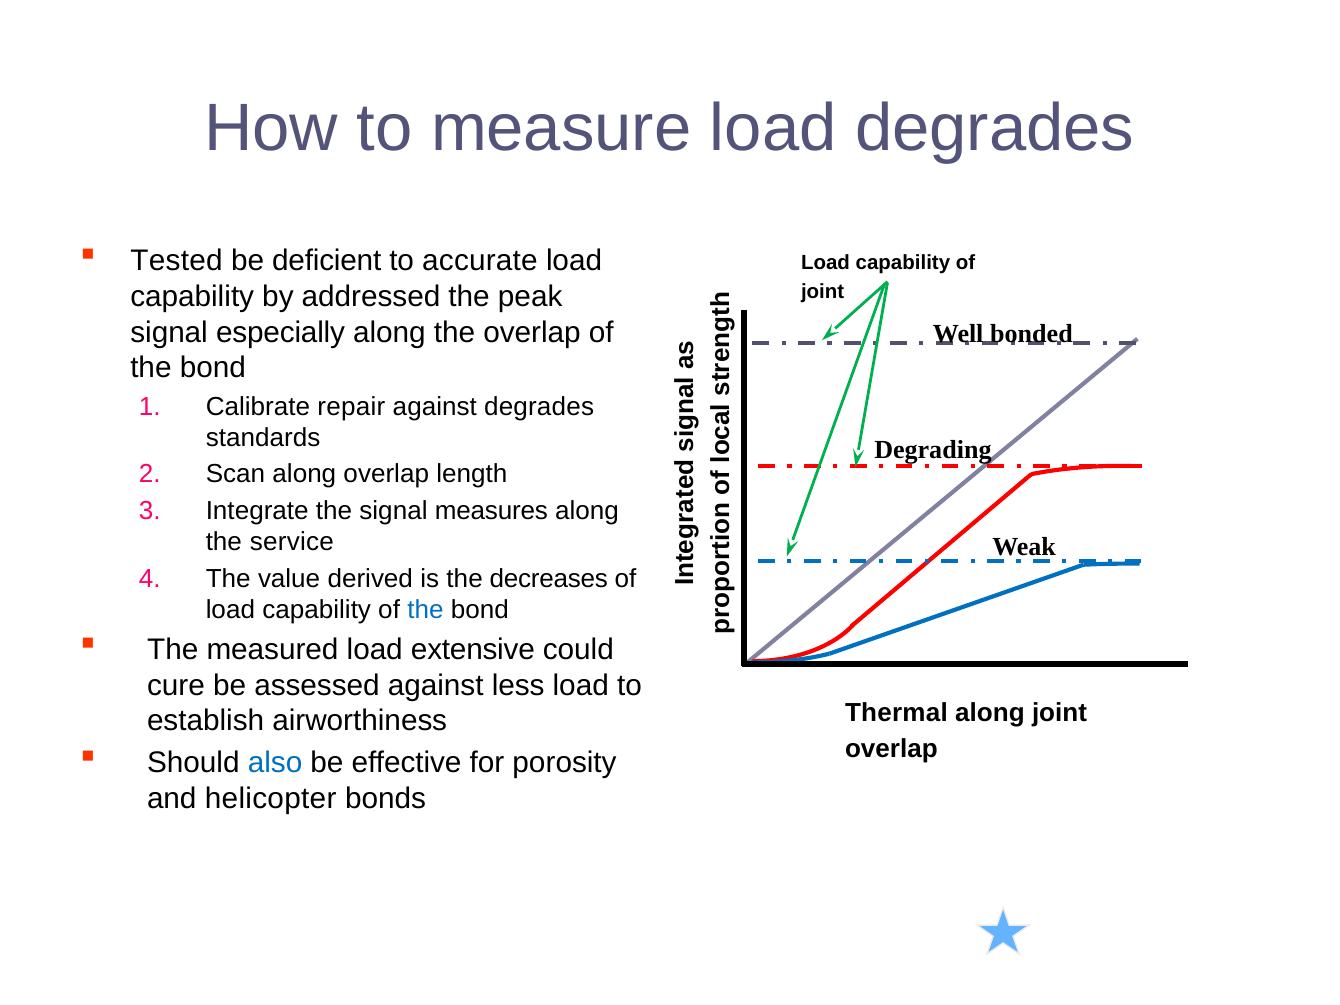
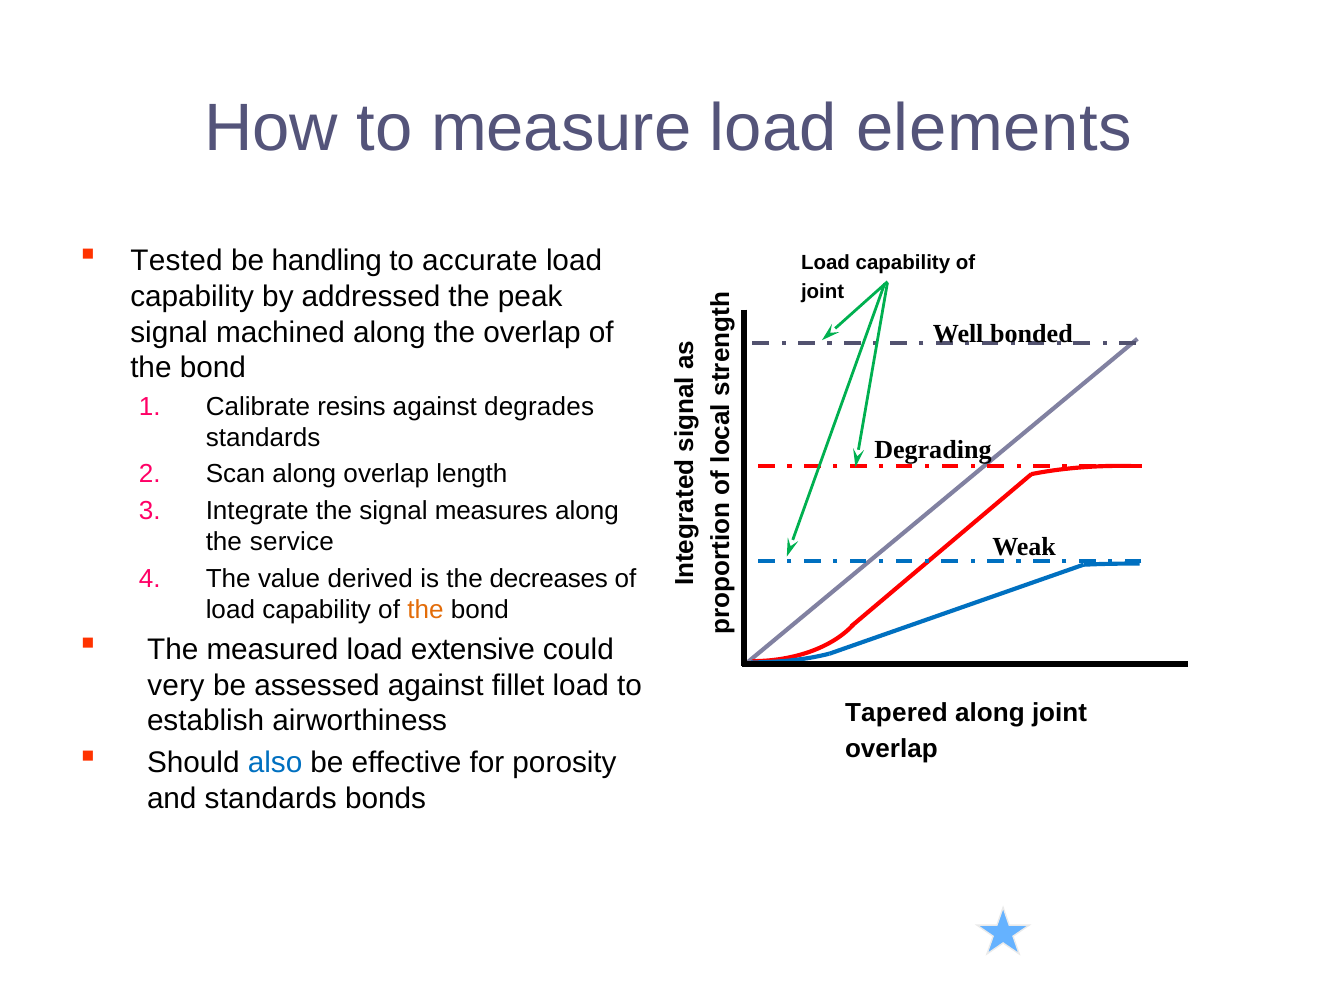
load degrades: degrades -> elements (994, 128)
deficient: deficient -> handling (327, 261)
especially: especially -> machined (280, 332)
repair: repair -> resins (352, 407)
the colour: blue -> orange (425, 610)
cure: cure -> very (176, 685)
less: less -> fillet (518, 685)
Thermal: Thermal -> Tapered (896, 713)
and helicopter: helicopter -> standards (271, 798)
